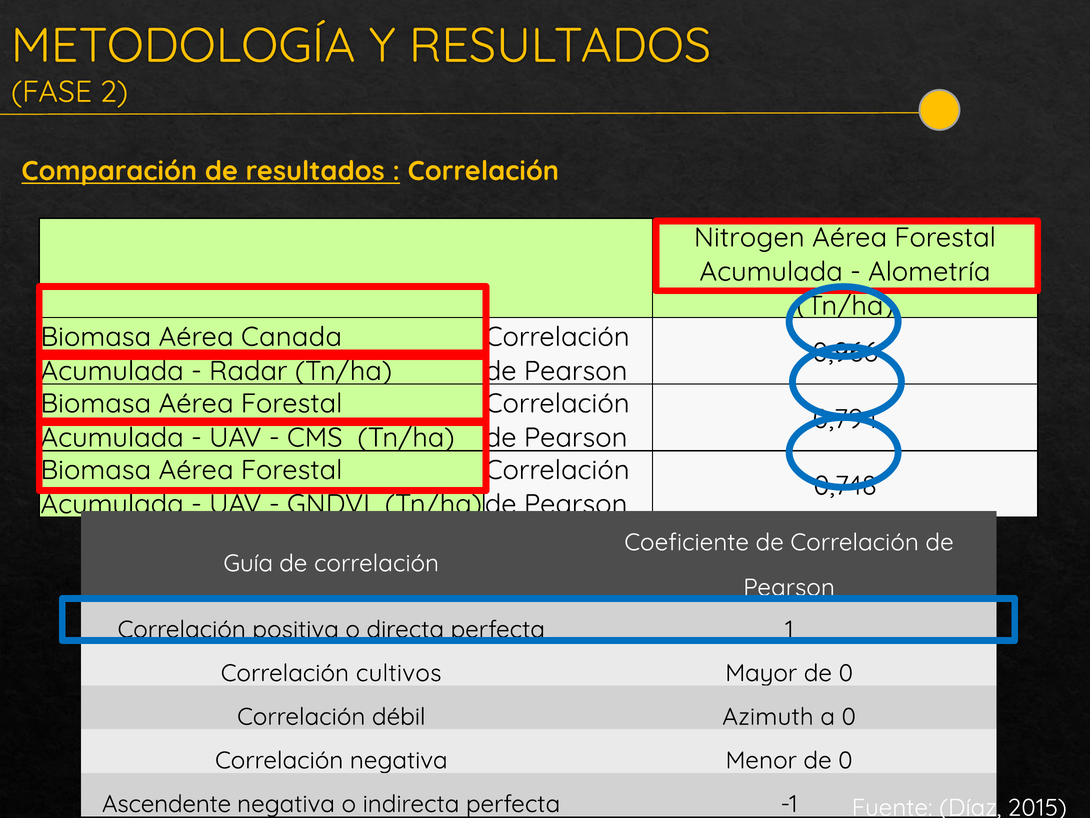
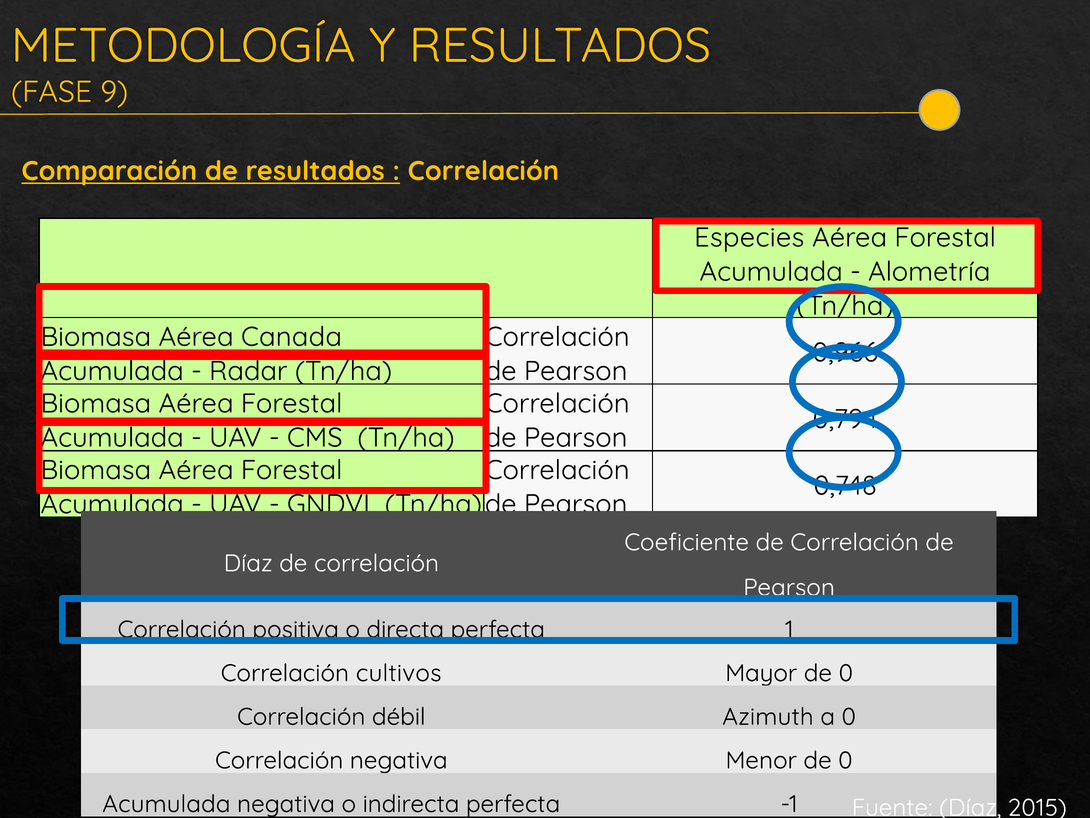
2: 2 -> 9 (114, 92)
Nitrogen: Nitrogen -> Especies (749, 237)
Guía: Guía -> Díaz (248, 563)
Ascendente: Ascendente -> Acumulada (166, 804)
